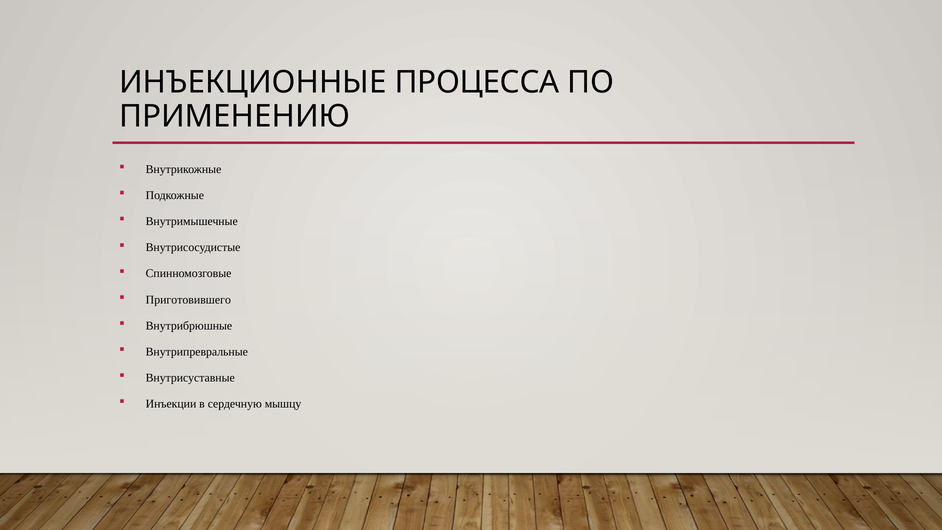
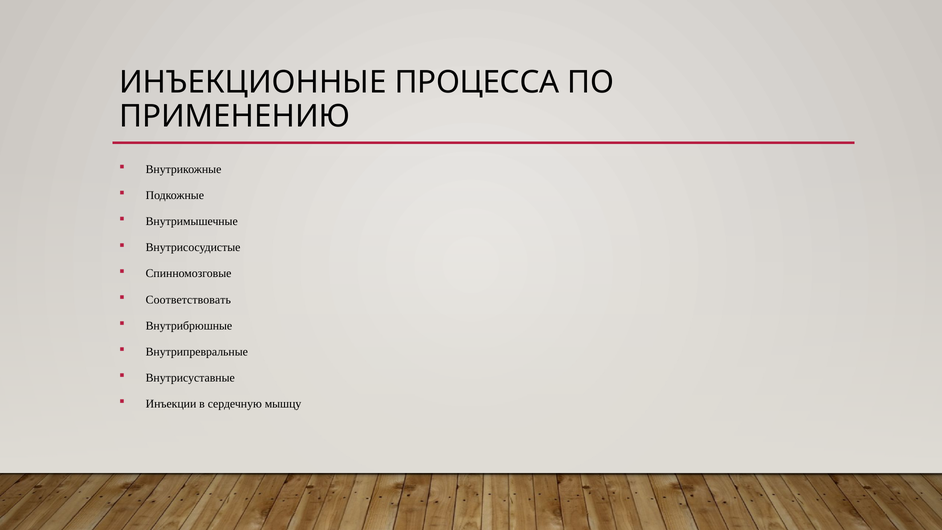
Приготовившего: Приготовившего -> Соответствовать (188, 300)
